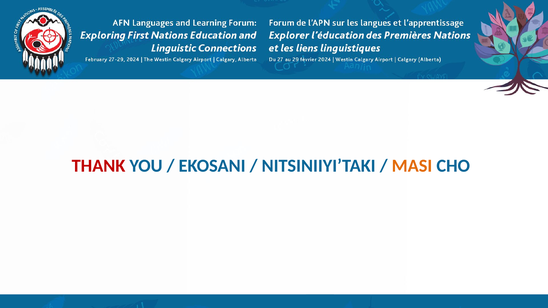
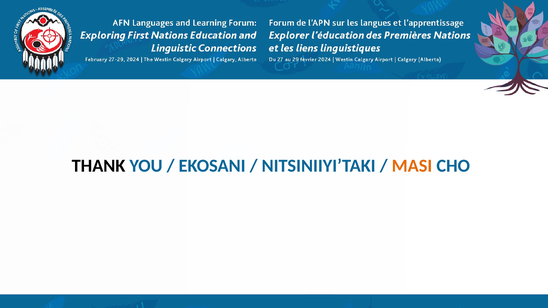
THANK colour: red -> black (99, 166)
